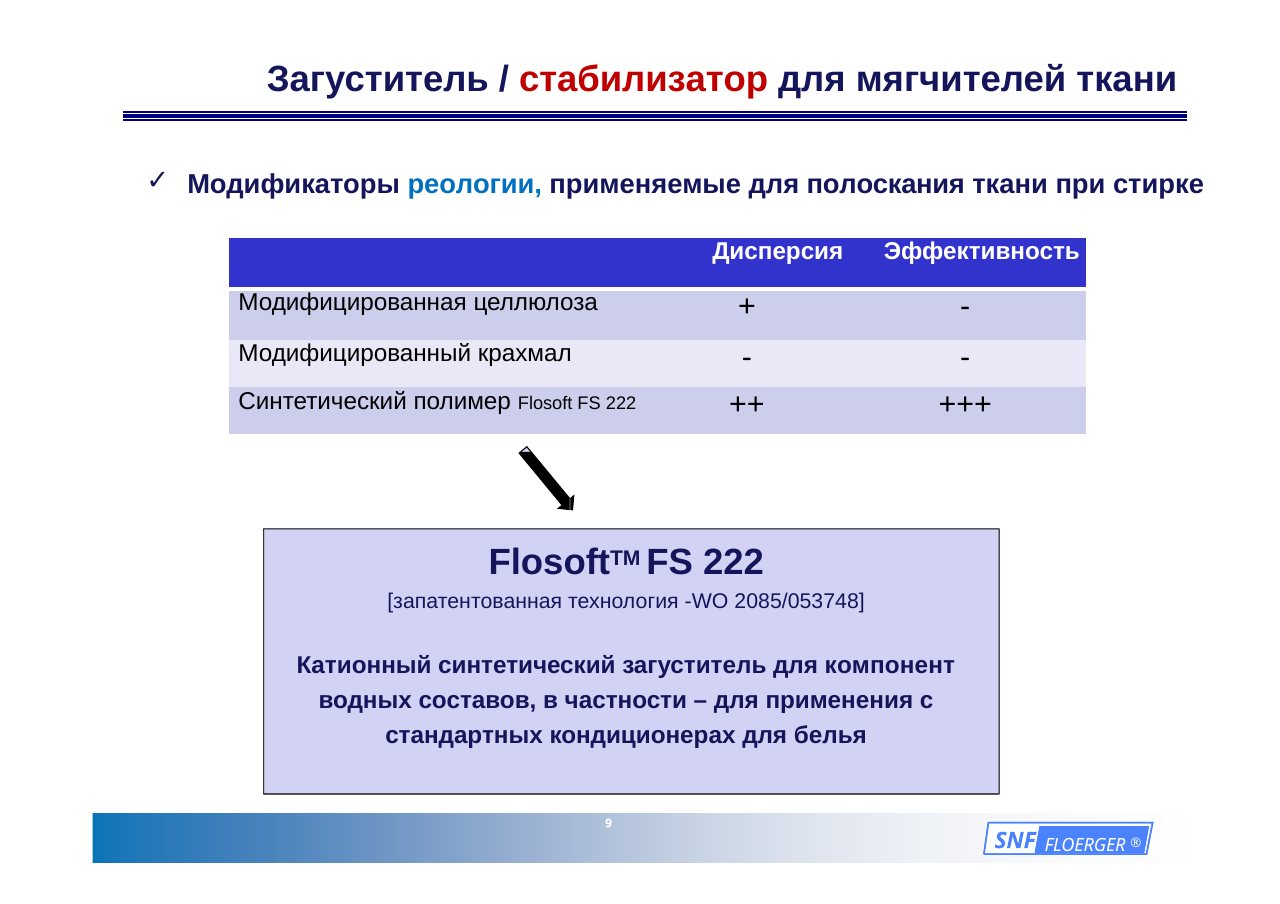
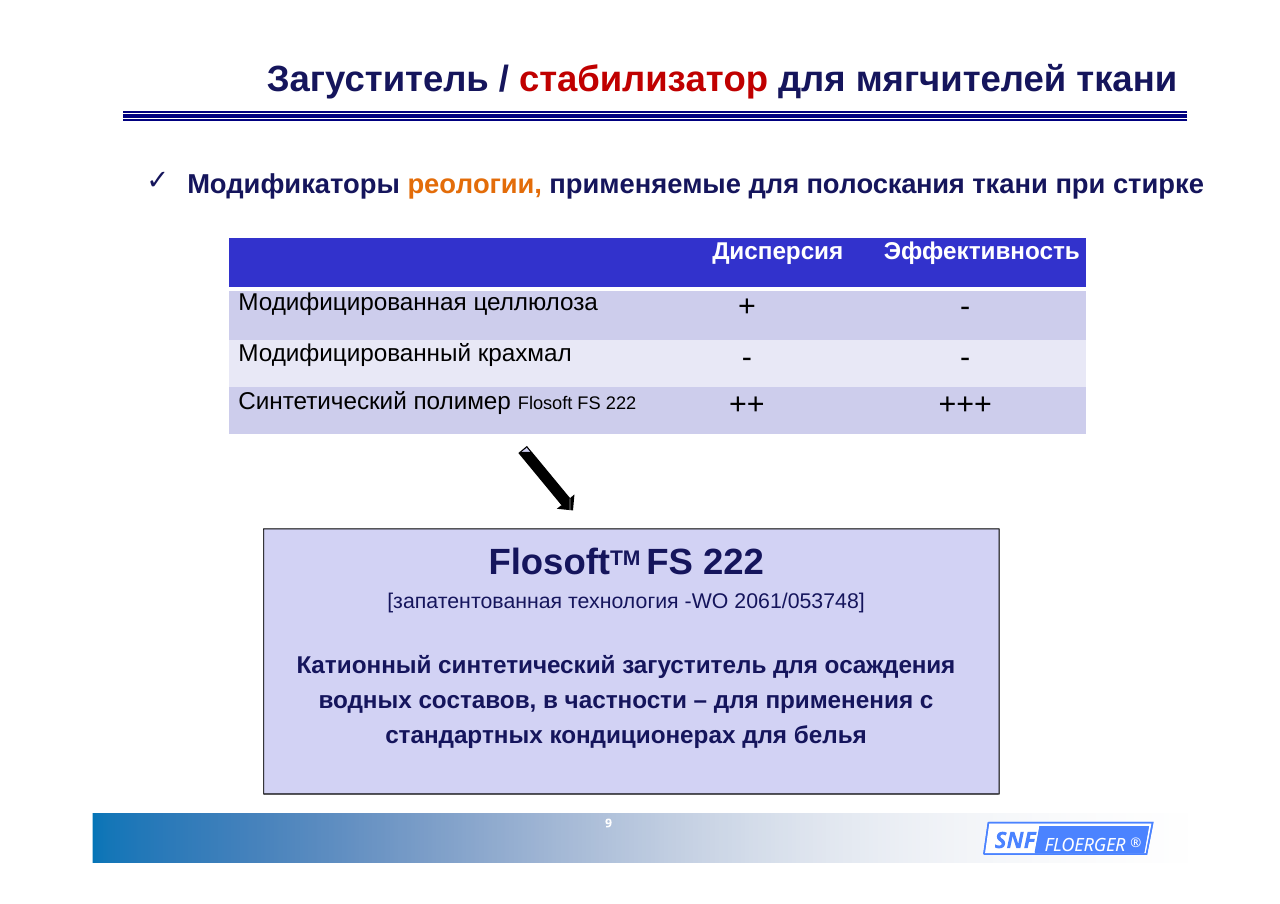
реологии colour: blue -> orange (475, 185)
2085/053748: 2085/053748 -> 2061/053748 (800, 602)
компонент: компонент -> осаждения (890, 666)
